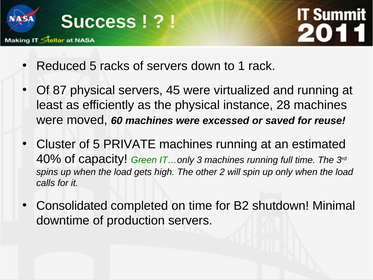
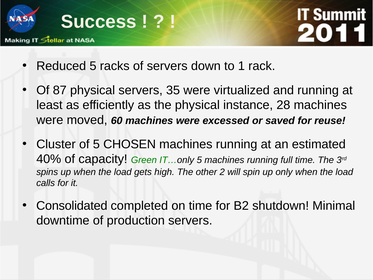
45: 45 -> 35 (173, 90)
PRIVATE: PRIVATE -> CHOSEN (130, 144)
IT…only 3: 3 -> 5 (199, 160)
